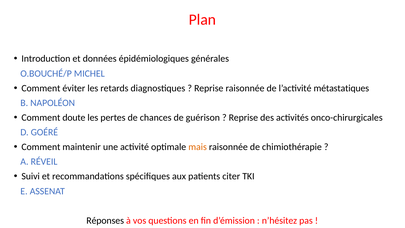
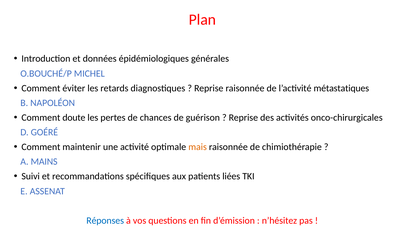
RÉVEIL: RÉVEIL -> MAINS (44, 162)
citer: citer -> liées (231, 176)
Réponses colour: black -> blue (105, 220)
